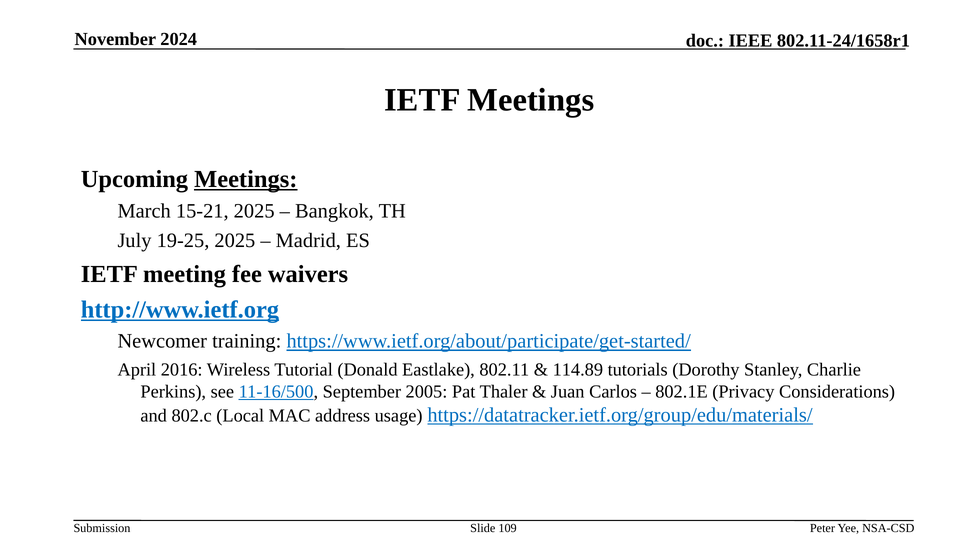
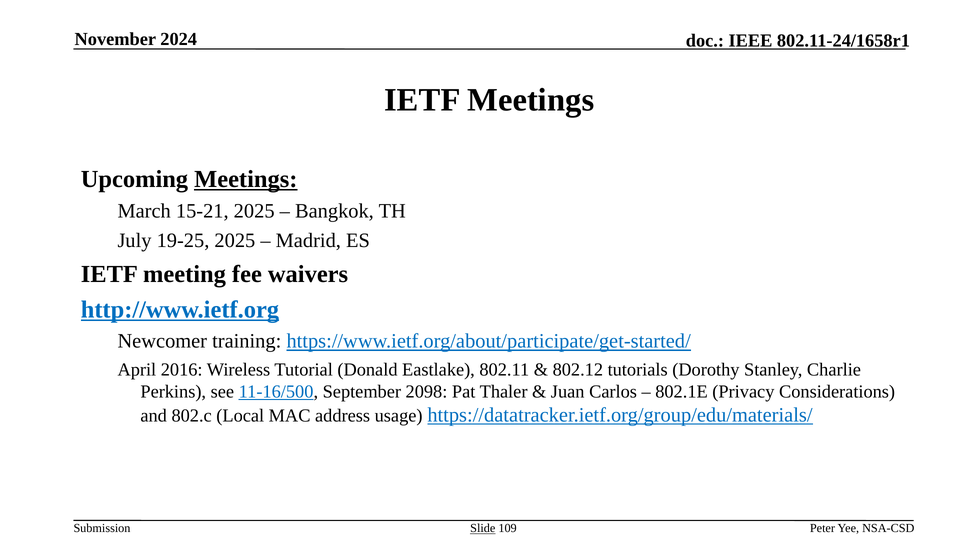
114.89: 114.89 -> 802.12 (578, 369)
2005: 2005 -> 2098 (426, 391)
Slide underline: none -> present (483, 528)
